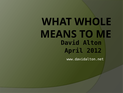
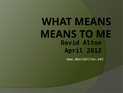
WHAT WHOLE: WHOLE -> MEANS (93, 22)
